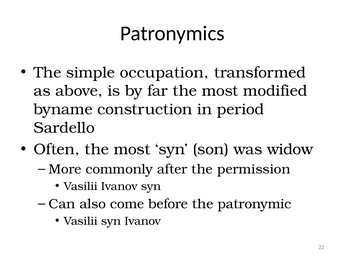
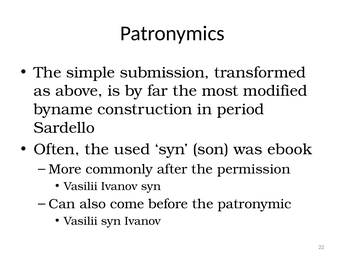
occupation: occupation -> submission (165, 72)
Often the most: most -> used (132, 149)
widow: widow -> ebook (290, 149)
